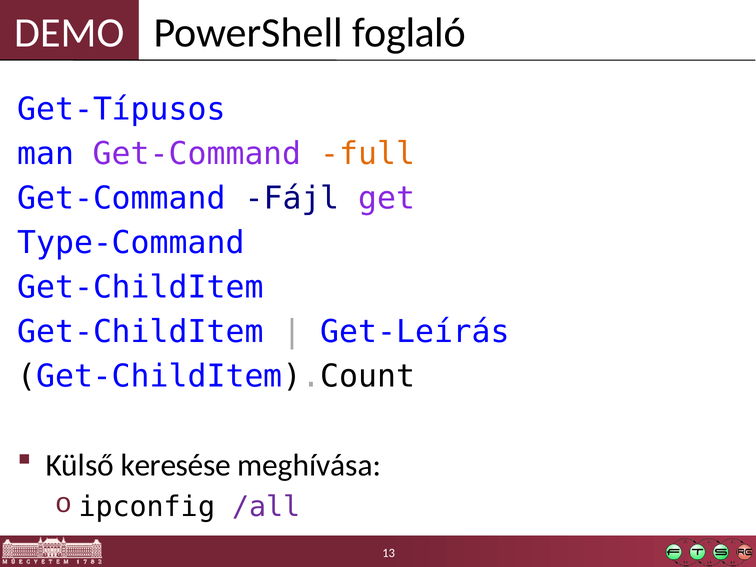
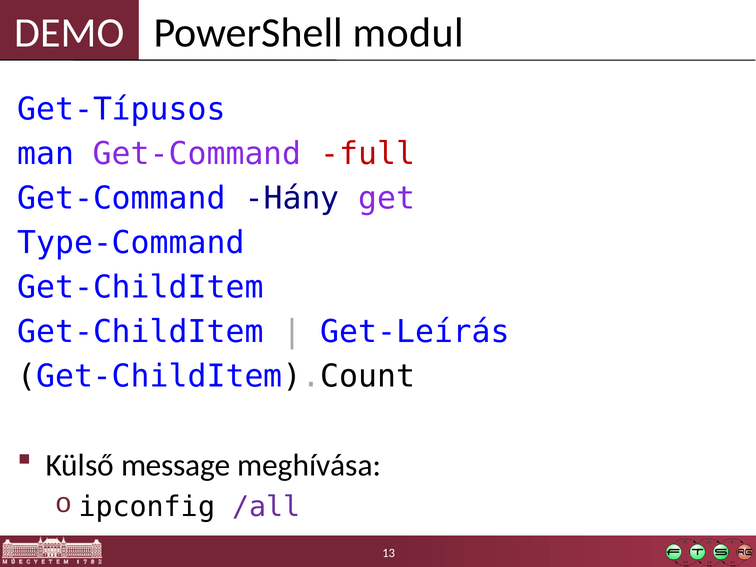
foglaló: foglaló -> modul (408, 33)
full colour: orange -> red (368, 154)
Fájl: Fájl -> Hány (292, 198)
keresése: keresése -> message (176, 465)
